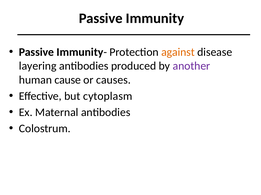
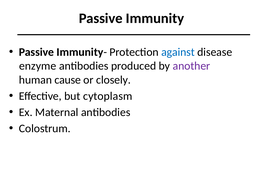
against colour: orange -> blue (178, 52)
layering: layering -> enzyme (38, 66)
causes: causes -> closely (114, 80)
